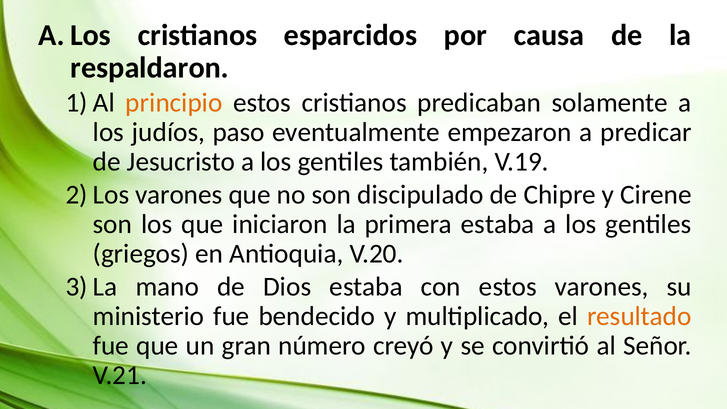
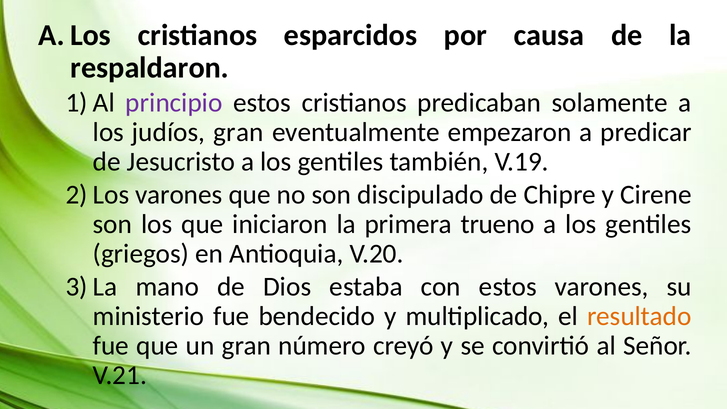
principio colour: orange -> purple (174, 103)
judíos paso: paso -> gran (238, 132)
primera estaba: estaba -> trueno (498, 224)
